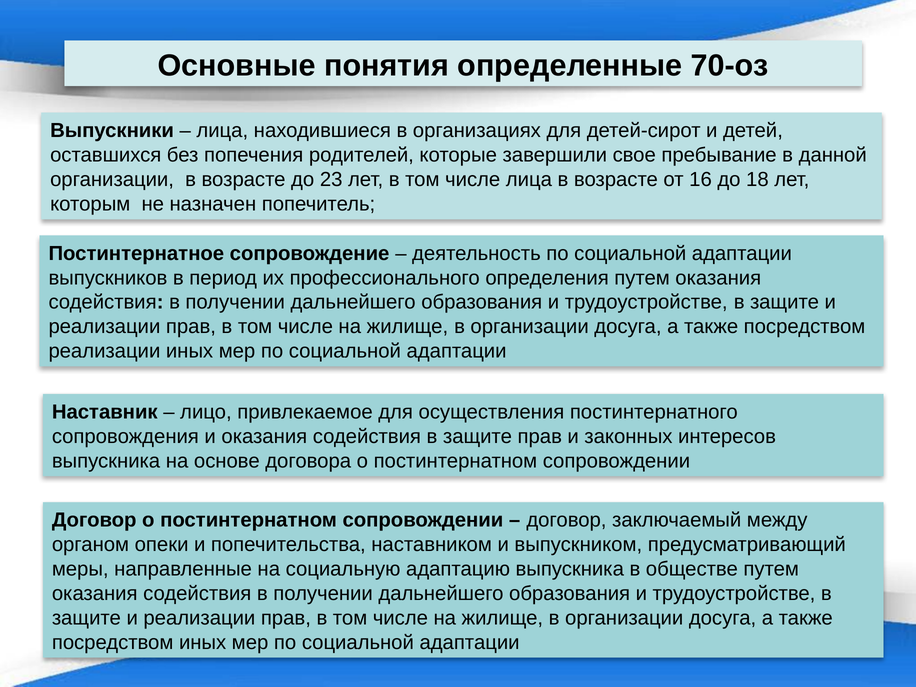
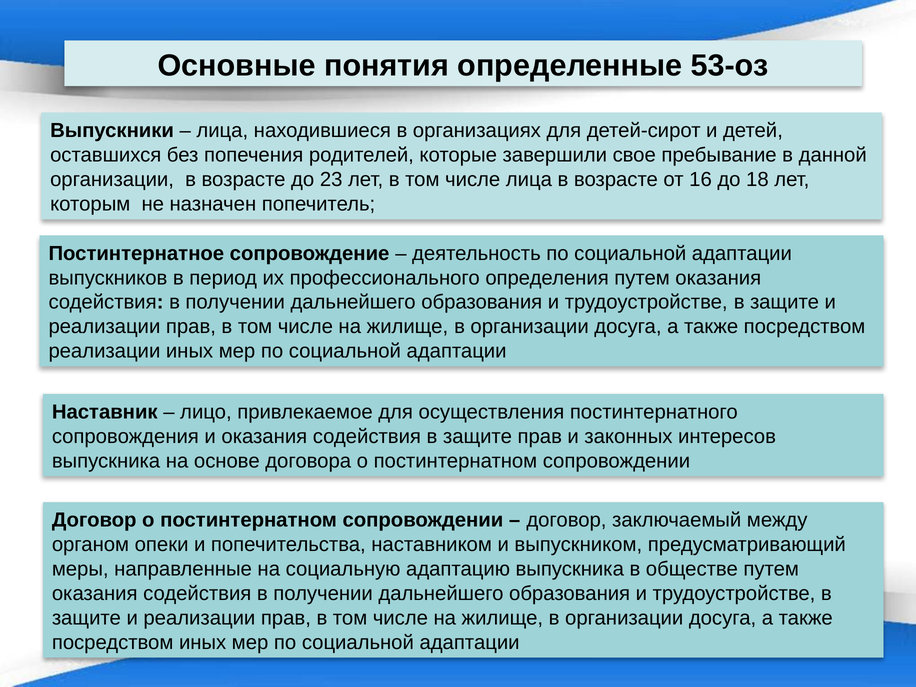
70-оз: 70-оз -> 53-оз (730, 65)
